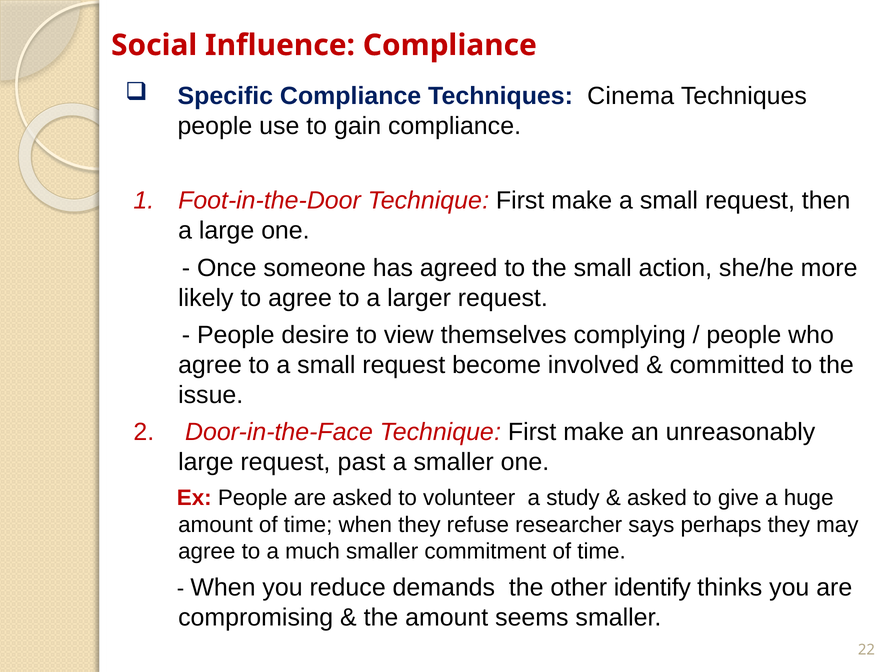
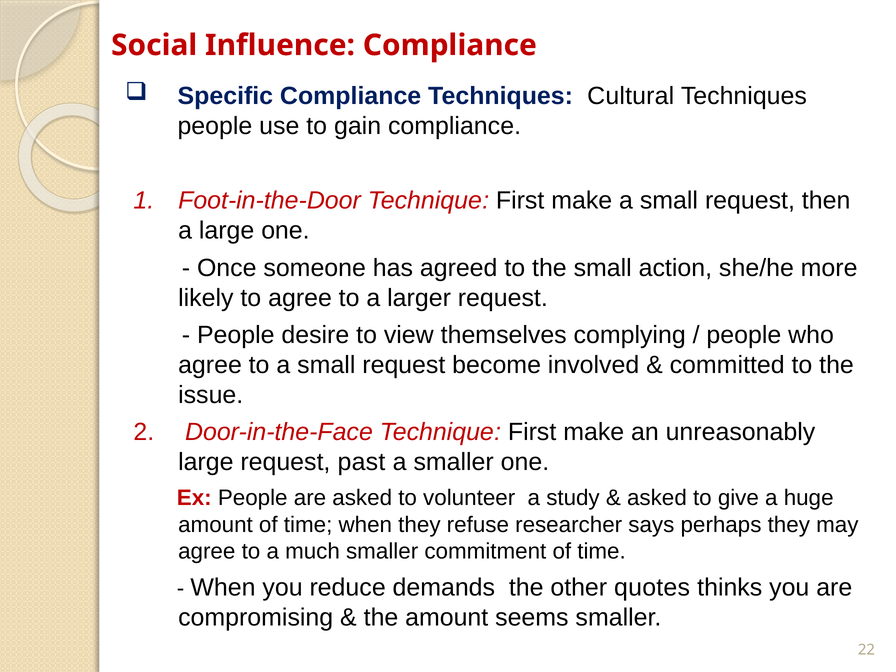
Cinema: Cinema -> Cultural (631, 96)
identify: identify -> quotes (652, 588)
